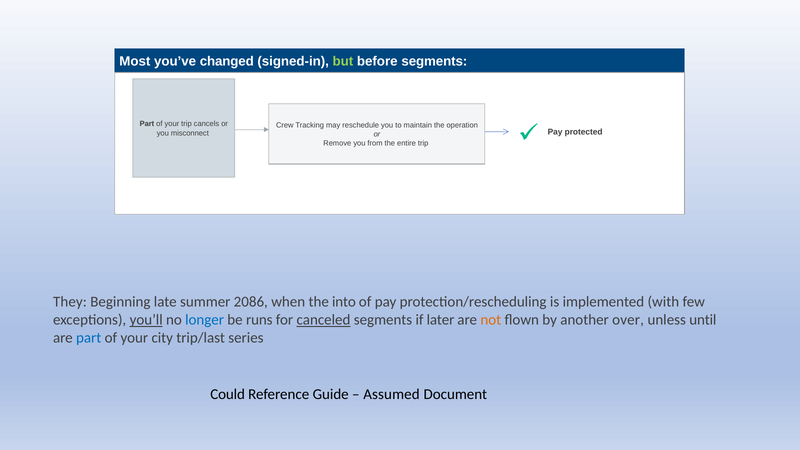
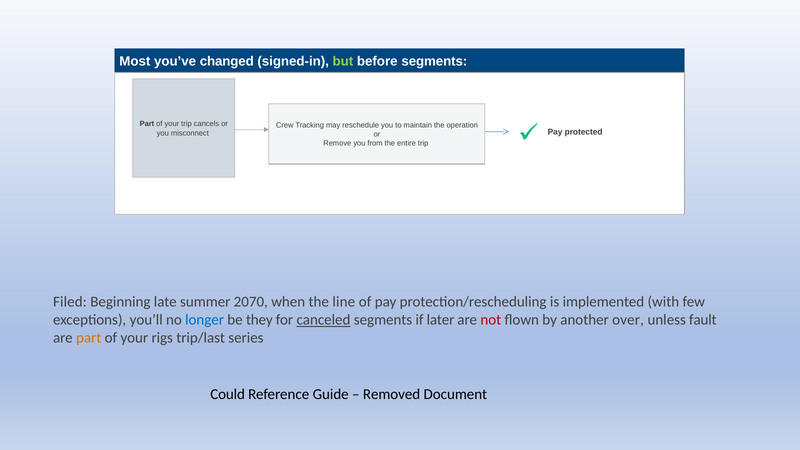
They: They -> Filed (70, 302)
2086: 2086 -> 2070 (251, 302)
into: into -> line (344, 302)
you’ll underline: present -> none (146, 320)
runs: runs -> they (259, 320)
not colour: orange -> red (491, 320)
until: until -> fault (703, 320)
part colour: blue -> orange (89, 338)
city: city -> rigs (162, 338)
Assumed: Assumed -> Removed (392, 394)
